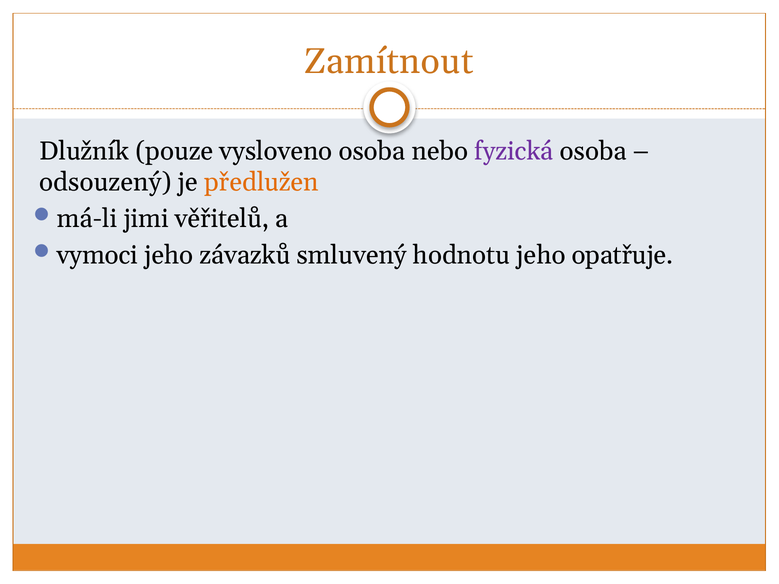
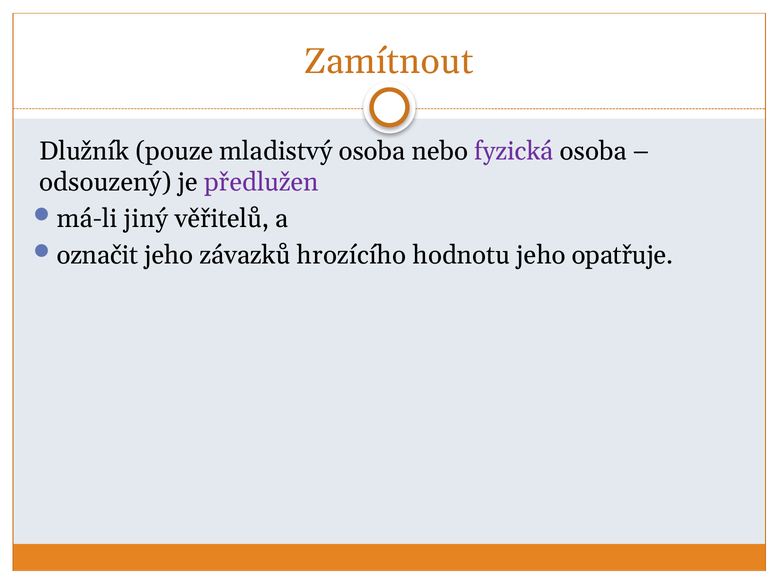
vysloveno: vysloveno -> mladistvý (276, 151)
předlužen colour: orange -> purple (261, 182)
jimi: jimi -> jiný (146, 219)
vymoci: vymoci -> označit (97, 255)
smluvený: smluvený -> hrozícího (352, 255)
